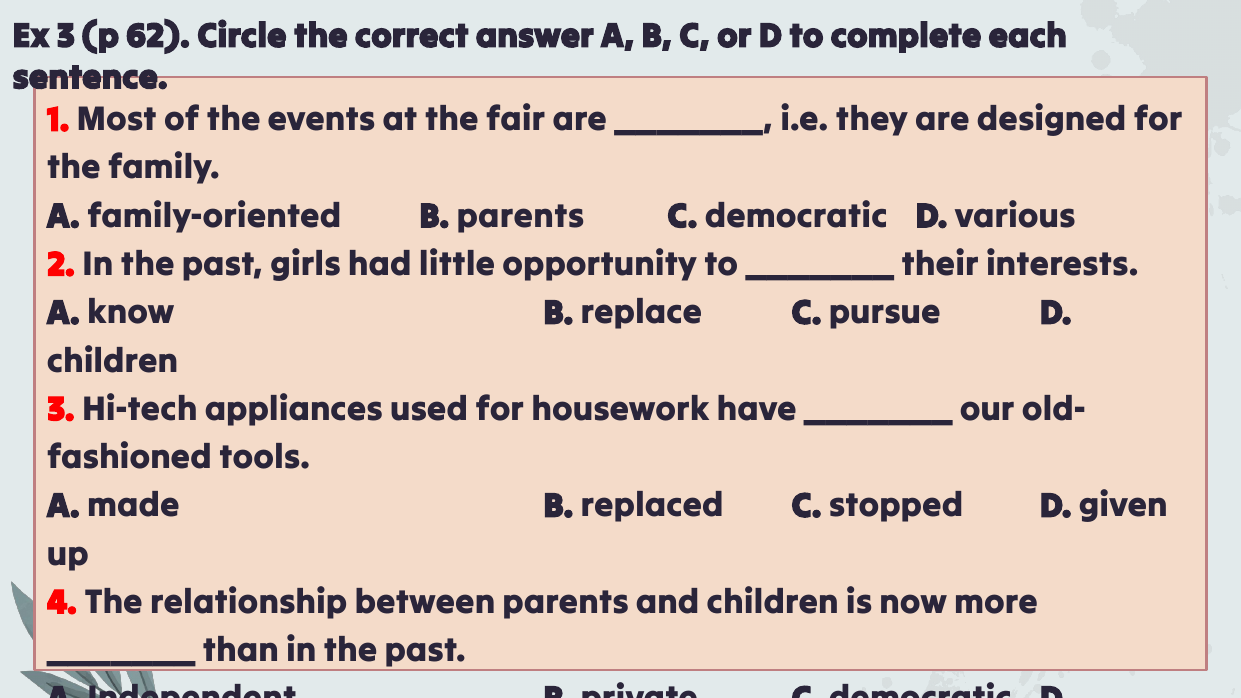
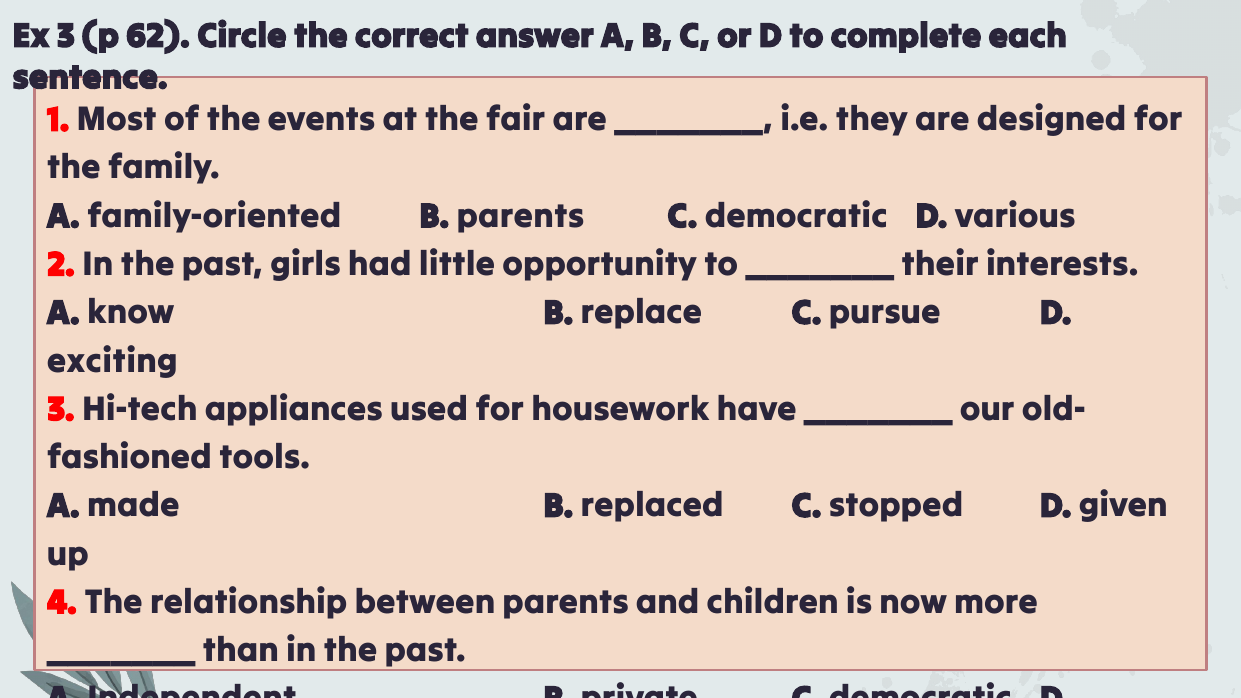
children: children -> exciting (112, 361)
